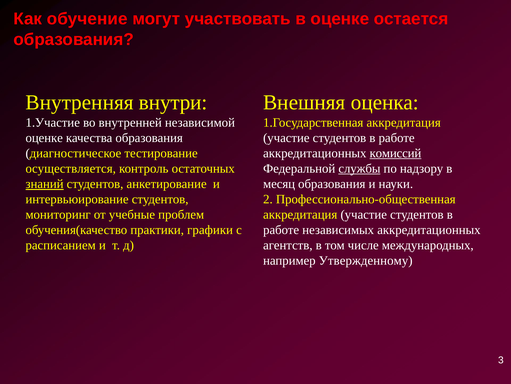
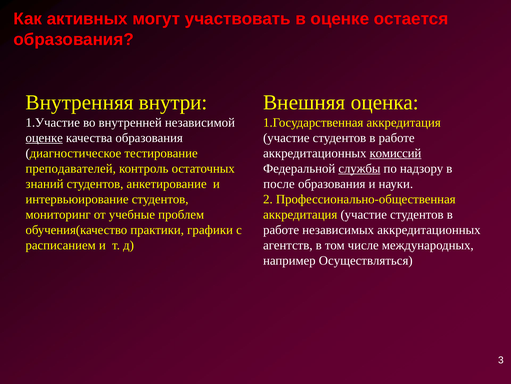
обучение: обучение -> активных (87, 19)
оценке underline: none -> present (44, 138)
осуществляется: осуществляется -> преподавателей (71, 168)
знаний underline: present -> none (45, 184)
месяц: месяц -> после (279, 184)
Утвержденному: Утвержденному -> Осуществляться (366, 260)
